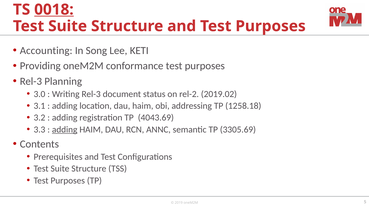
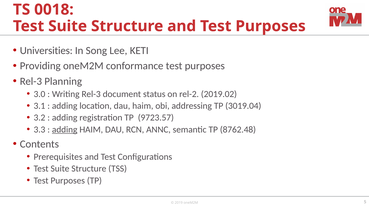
0018 underline: present -> none (54, 10)
Accounting: Accounting -> Universities (46, 51)
1258.18: 1258.18 -> 3019.04 (243, 106)
4043.69: 4043.69 -> 9723.57 (156, 118)
3305.69: 3305.69 -> 8762.48 (238, 130)
